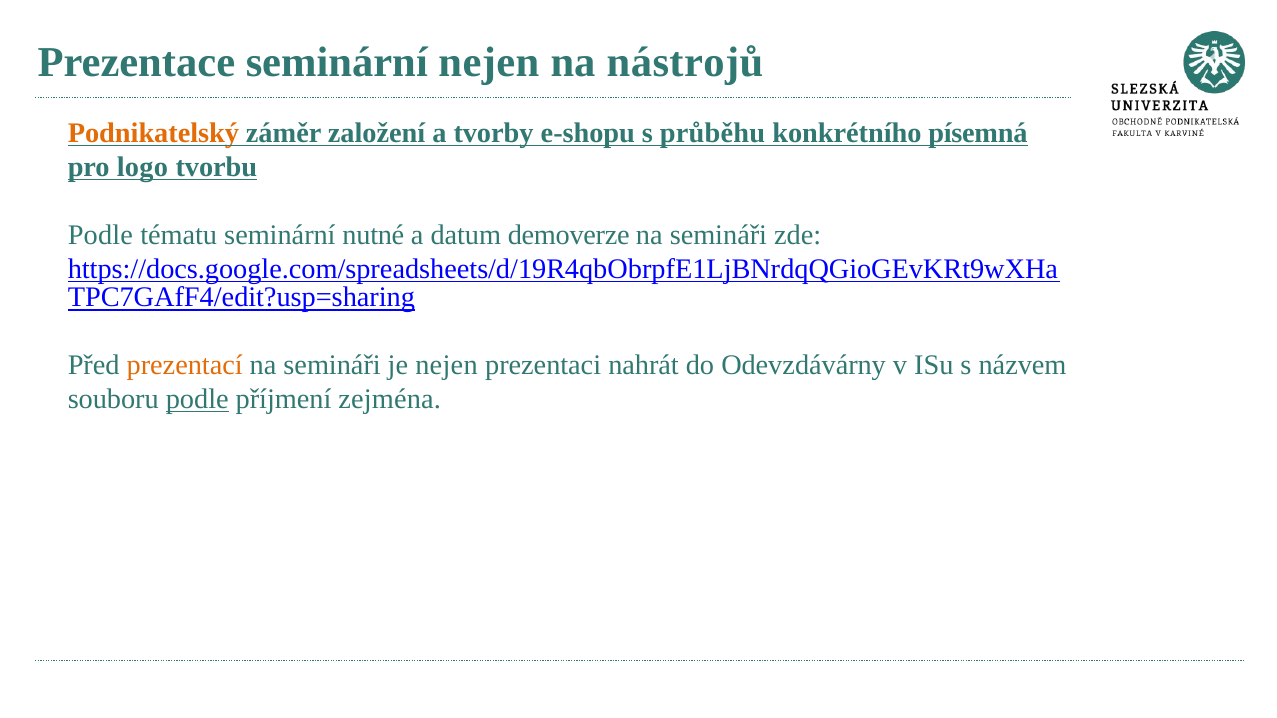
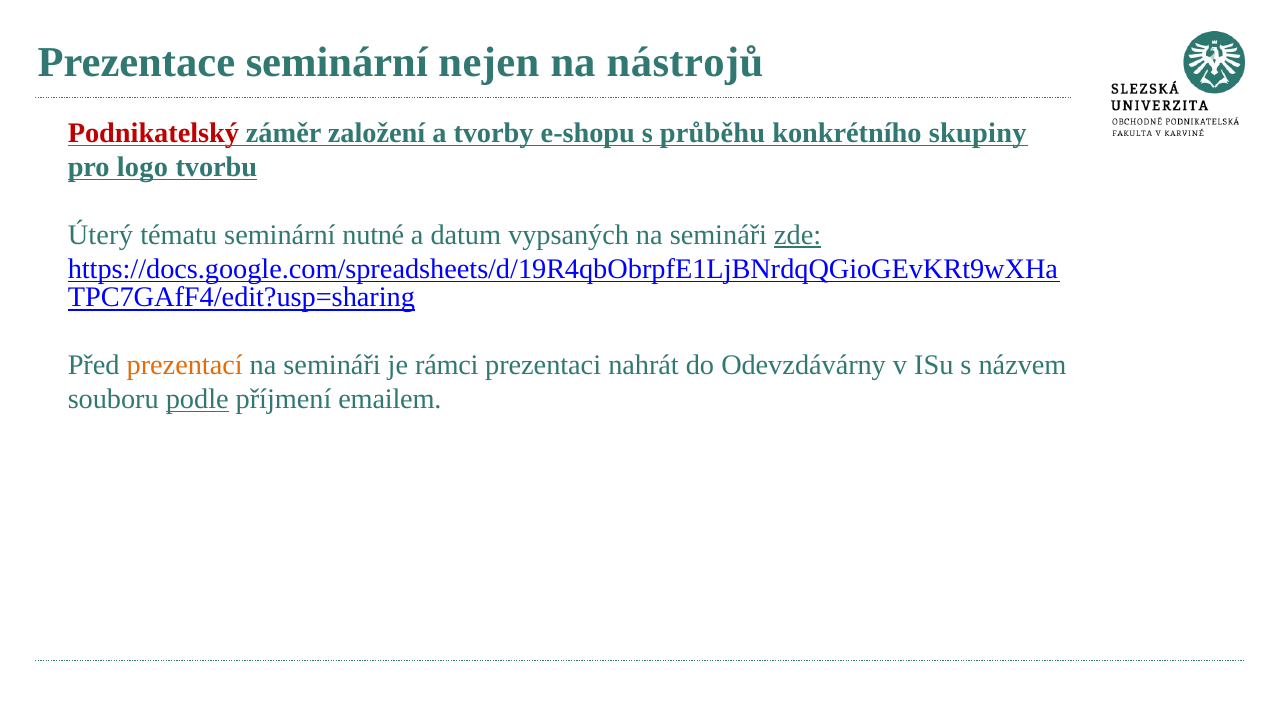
Podnikatelský colour: orange -> red (153, 133)
písemná: písemná -> skupiny (978, 133)
Podle: Podle -> Úterý (100, 235)
demoverze: demoverze -> vypsaných (569, 235)
zde underline: none -> present (798, 235)
je nejen: nejen -> rámci (447, 366)
zejména: zejména -> emailem (390, 400)
